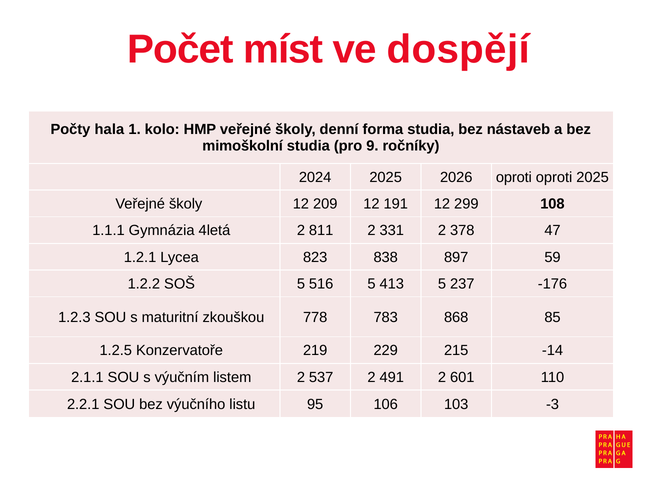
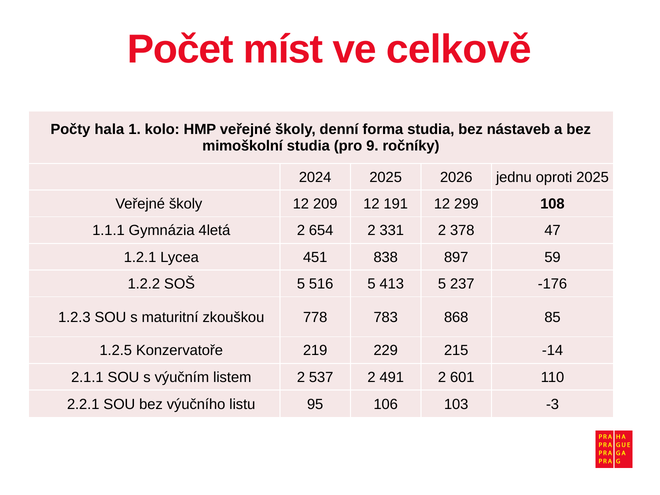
dospějí: dospějí -> celkově (459, 50)
2026 oproti: oproti -> jednu (514, 177)
811: 811 -> 654 (321, 231)
823: 823 -> 451 (315, 257)
